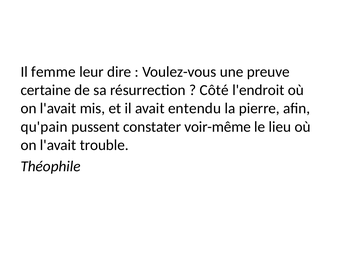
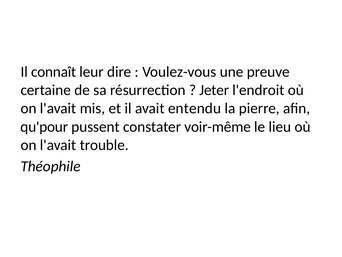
femme: femme -> connaît (54, 72)
Côté: Côté -> Jeter (214, 90)
qu'pain: qu'pain -> qu'pour (44, 126)
